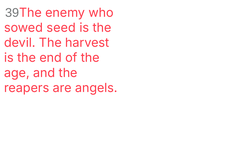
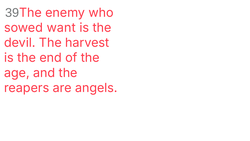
seed: seed -> want (61, 28)
